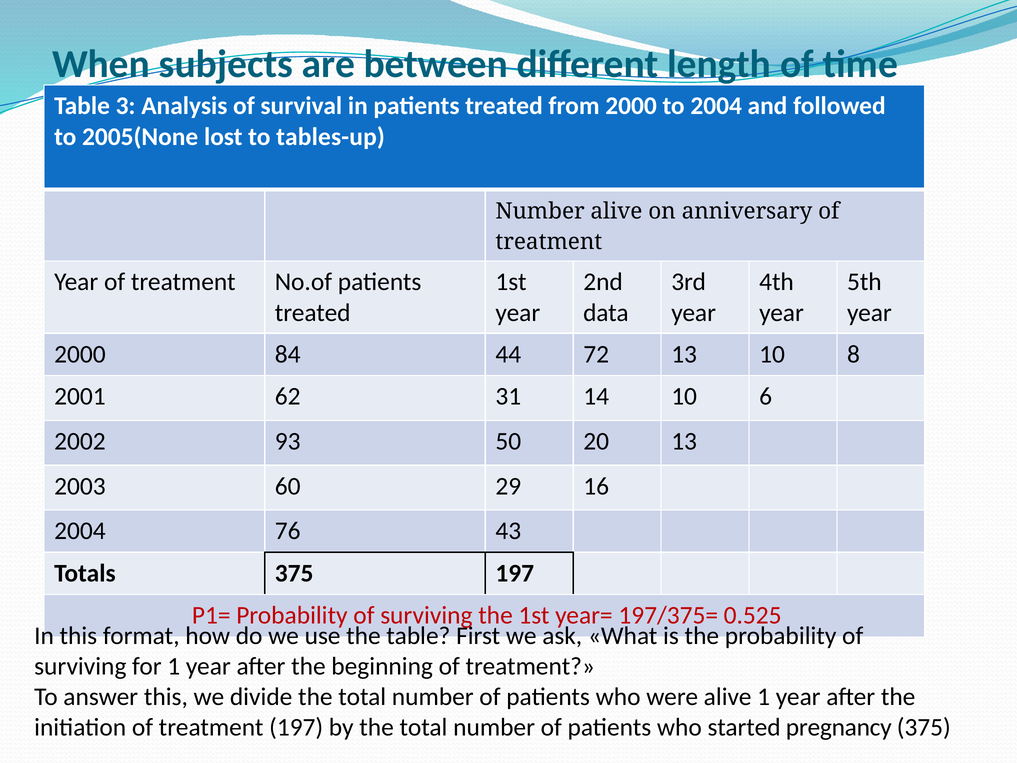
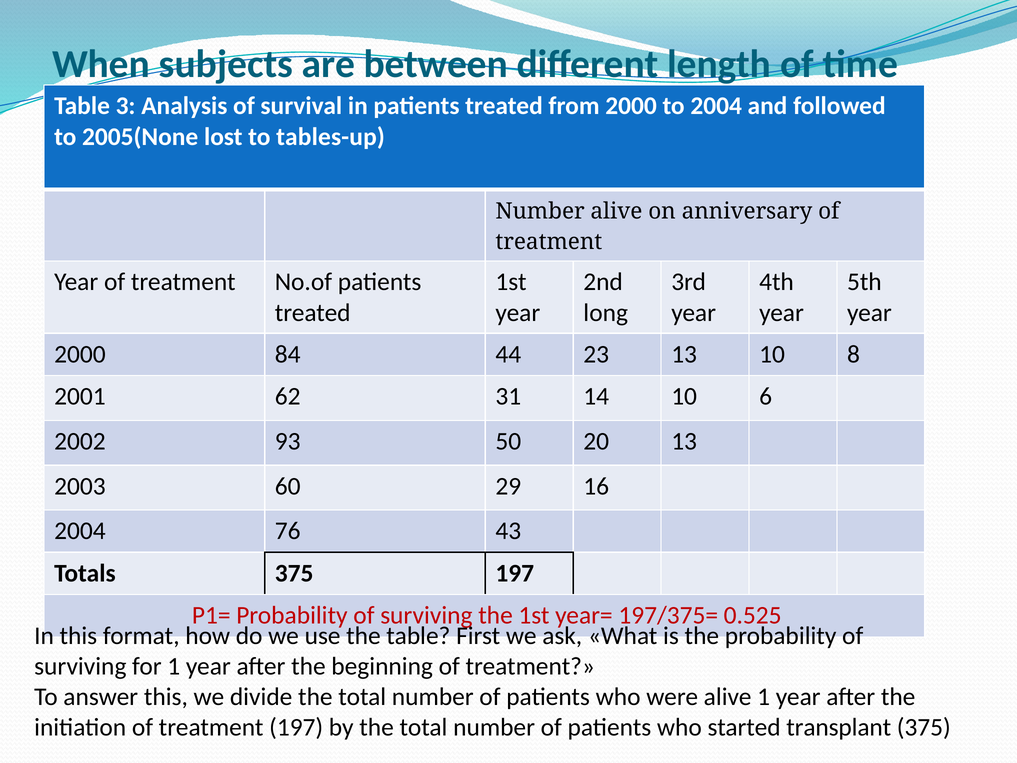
data: data -> long (606, 313)
72: 72 -> 23 (596, 354)
pregnancy: pregnancy -> transplant (839, 727)
